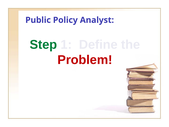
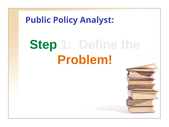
Problem colour: red -> orange (85, 60)
